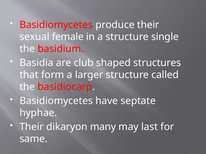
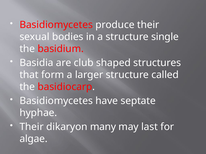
female: female -> bodies (68, 37)
same: same -> algae (34, 139)
